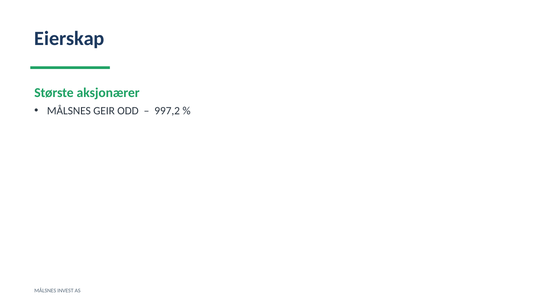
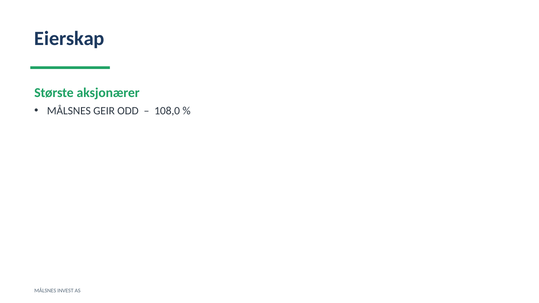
997,2: 997,2 -> 108,0 (167, 111)
